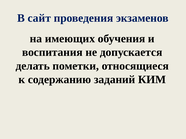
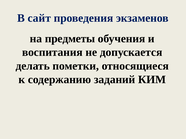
имеющих: имеющих -> предметы (70, 39)
